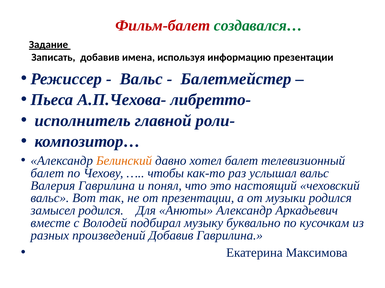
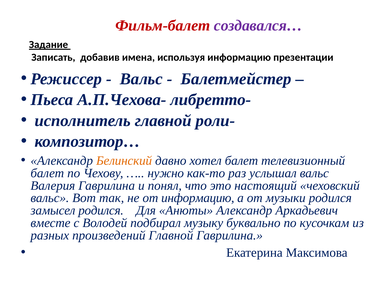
создавался… colour: green -> purple (258, 26)
чтобы: чтобы -> нужно (166, 174)
от презентации: презентации -> информацию (198, 199)
произведений Добавив: Добавив -> Главной (171, 236)
